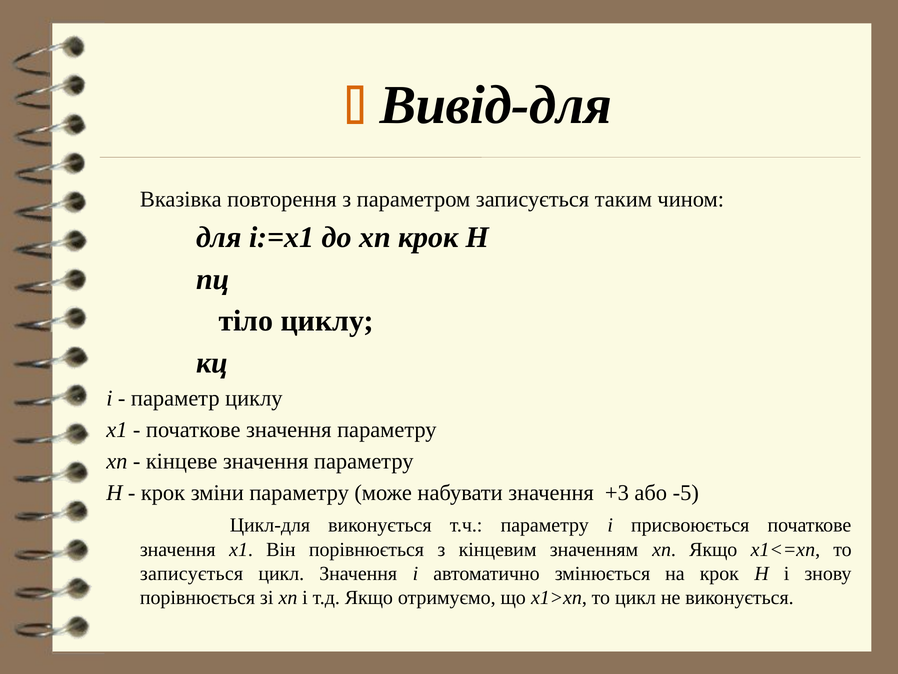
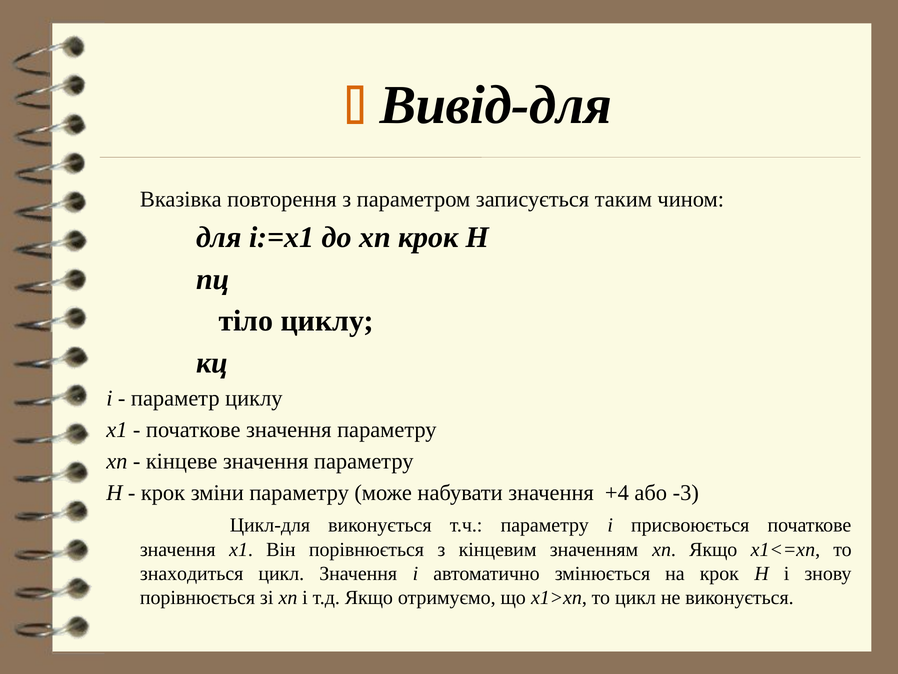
+3: +3 -> +4 (617, 492)
-5: -5 -> -3 (686, 492)
записується: записується -> знаходиться (192, 573)
